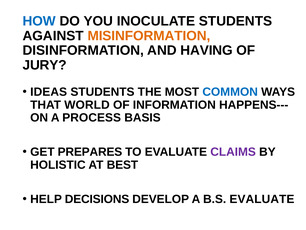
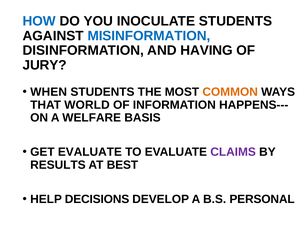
MISINFORMATION colour: orange -> blue (149, 36)
IDEAS: IDEAS -> WHEN (49, 92)
COMMON colour: blue -> orange (230, 92)
PROCESS: PROCESS -> WELFARE (92, 117)
GET PREPARES: PREPARES -> EVALUATE (90, 152)
HOLISTIC: HOLISTIC -> RESULTS (58, 165)
B.S EVALUATE: EVALUATE -> PERSONAL (262, 199)
